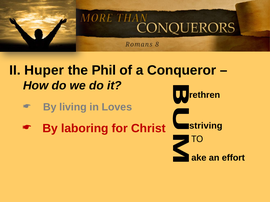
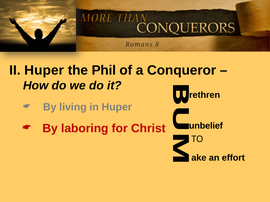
in Loves: Loves -> Huper (117, 107)
striving: striving -> unbelief (206, 126)
